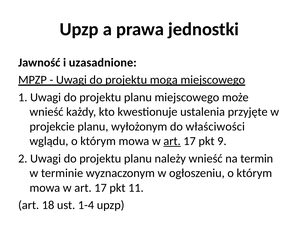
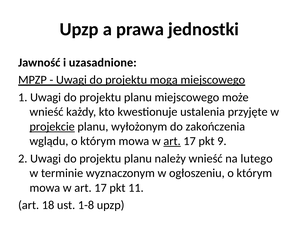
projekcie underline: none -> present (52, 127)
właściwości: właściwości -> zakończenia (215, 127)
termin: termin -> lutego (257, 159)
1-4: 1-4 -> 1-8 (86, 205)
